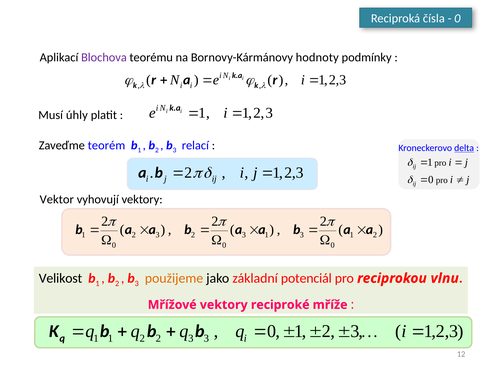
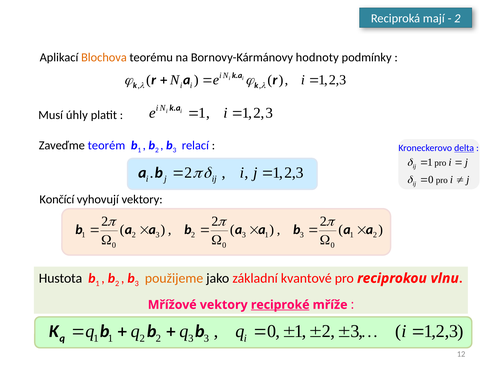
čísla: čísla -> mají (434, 18)
0: 0 -> 2 (457, 18)
Blochova colour: purple -> orange (104, 57)
Vektor: Vektor -> Končící (57, 200)
Velikost: Velikost -> Hustota (61, 278)
potenciál: potenciál -> kvantové (306, 278)
reciproké underline: none -> present (280, 305)
